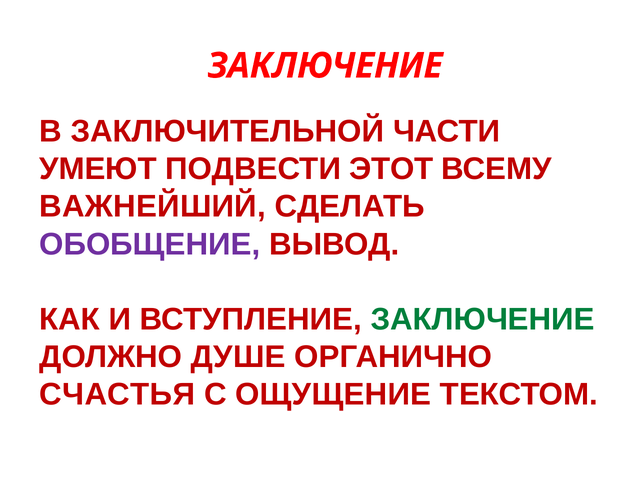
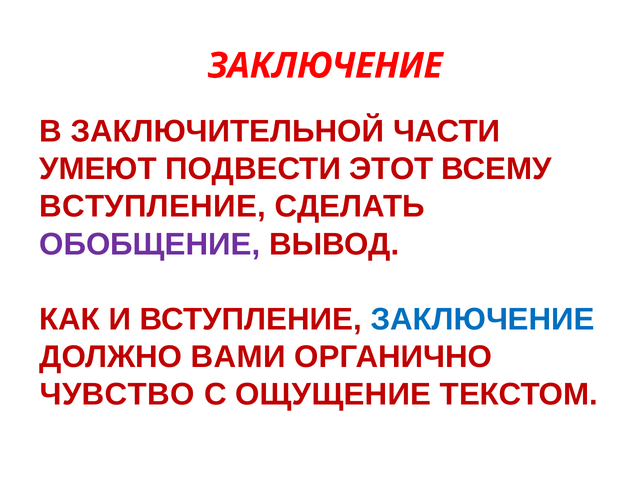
ВАЖНЕЙШИЙ: ВАЖНЕЙШИЙ -> ВСТУПЛЕНИЕ (153, 207)
ЗАКЛЮЧЕНИЕ colour: green -> blue (483, 319)
ДУШЕ: ДУШЕ -> ВАМИ (238, 357)
СЧАСТЬЯ: СЧАСТЬЯ -> ЧУВСТВО (117, 394)
